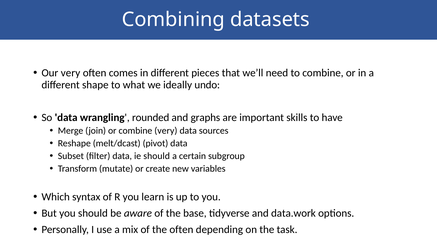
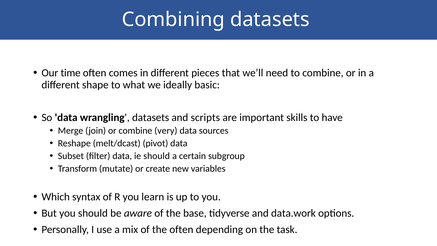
Our very: very -> time (71, 73)
undo: undo -> basic (207, 85)
wrangling rounded: rounded -> datasets (151, 117)
graphs: graphs -> scripts (205, 117)
